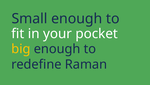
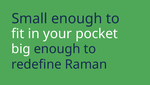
big colour: yellow -> white (21, 49)
